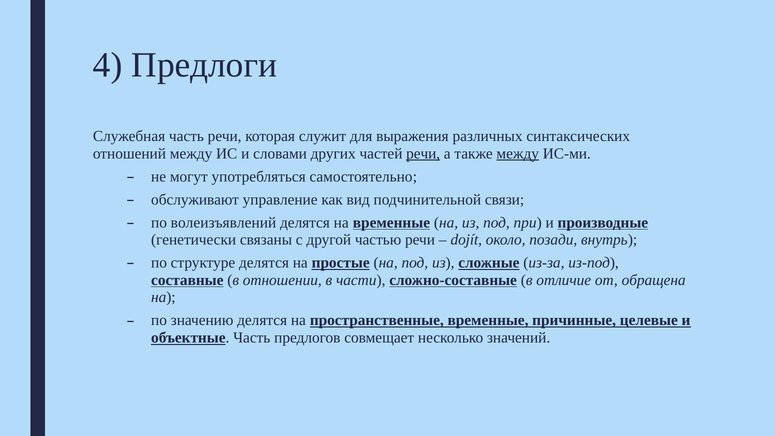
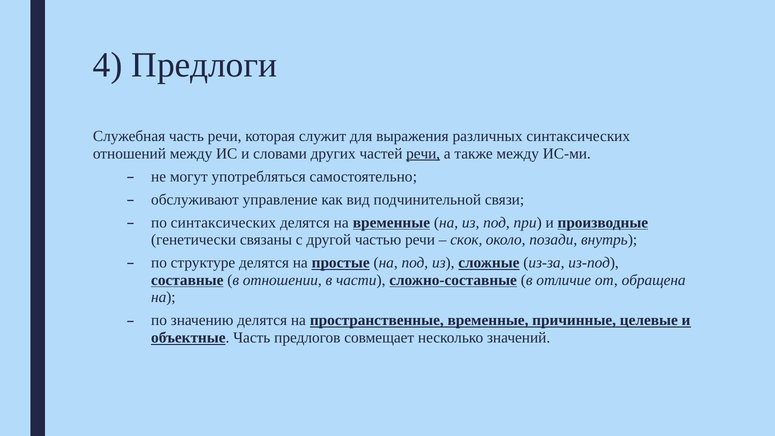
между underline: present -> none (518, 154)
по волеизъявлений: волеизъявлений -> синтаксических (223, 222)
dojít: dojít -> скок (466, 240)
